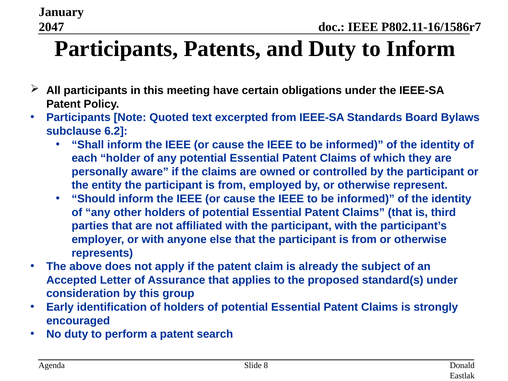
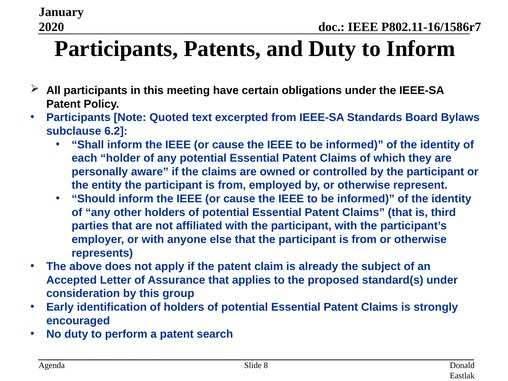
2047: 2047 -> 2020 (51, 27)
